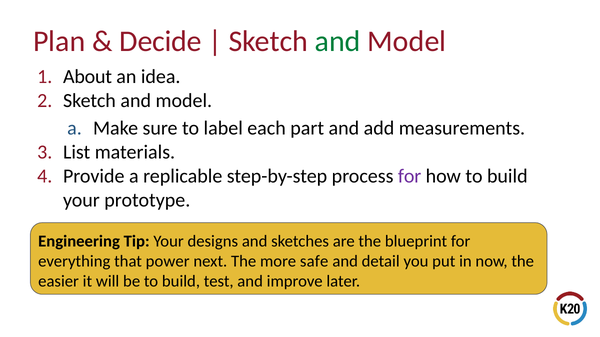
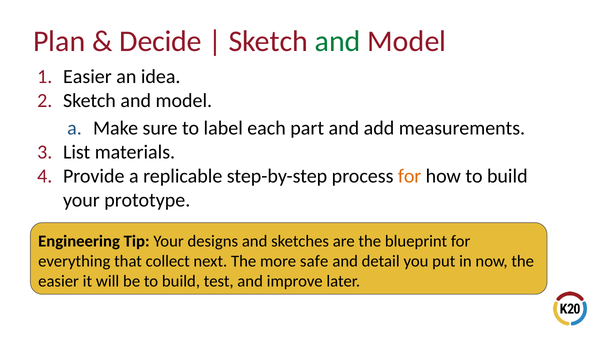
About: About -> Easier (87, 77)
for colour: purple -> orange (410, 176)
power: power -> collect (168, 261)
